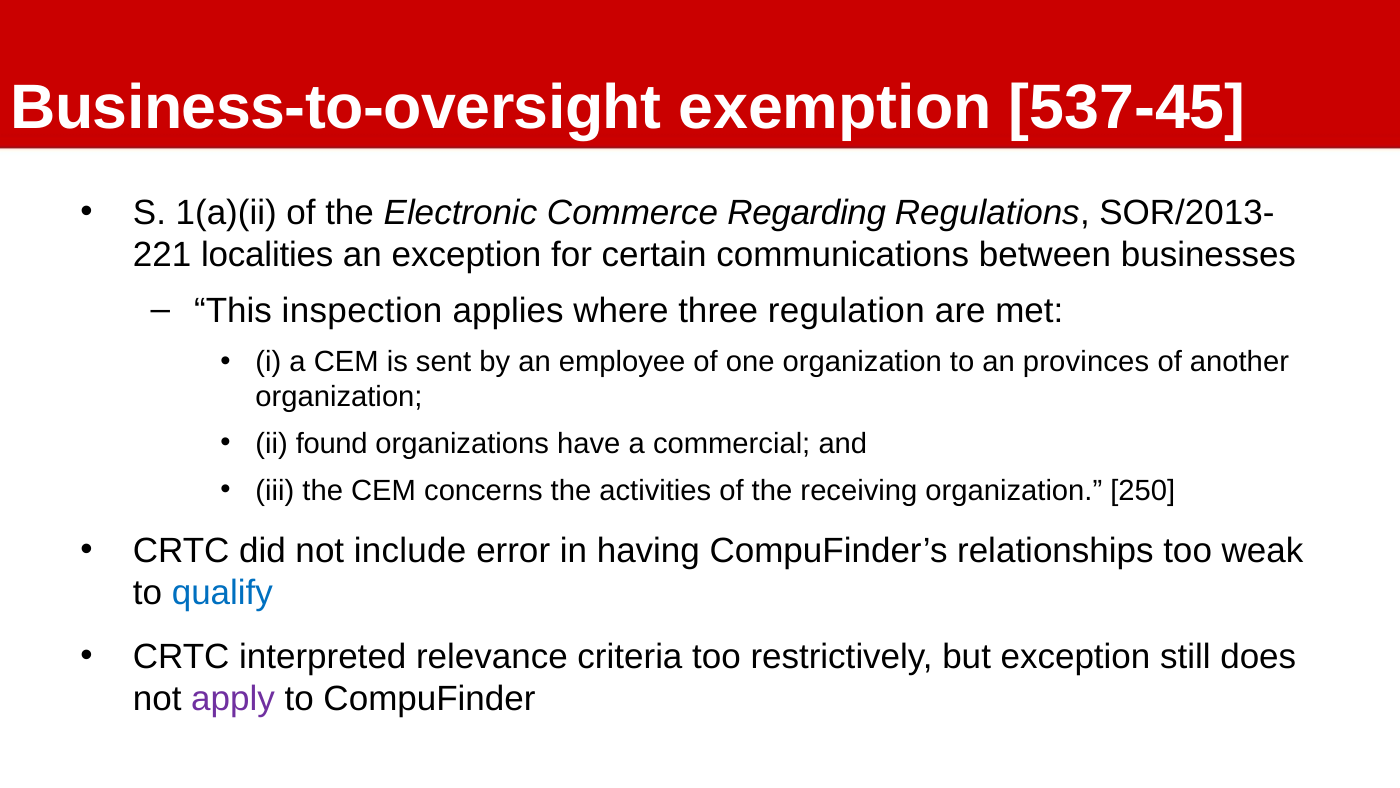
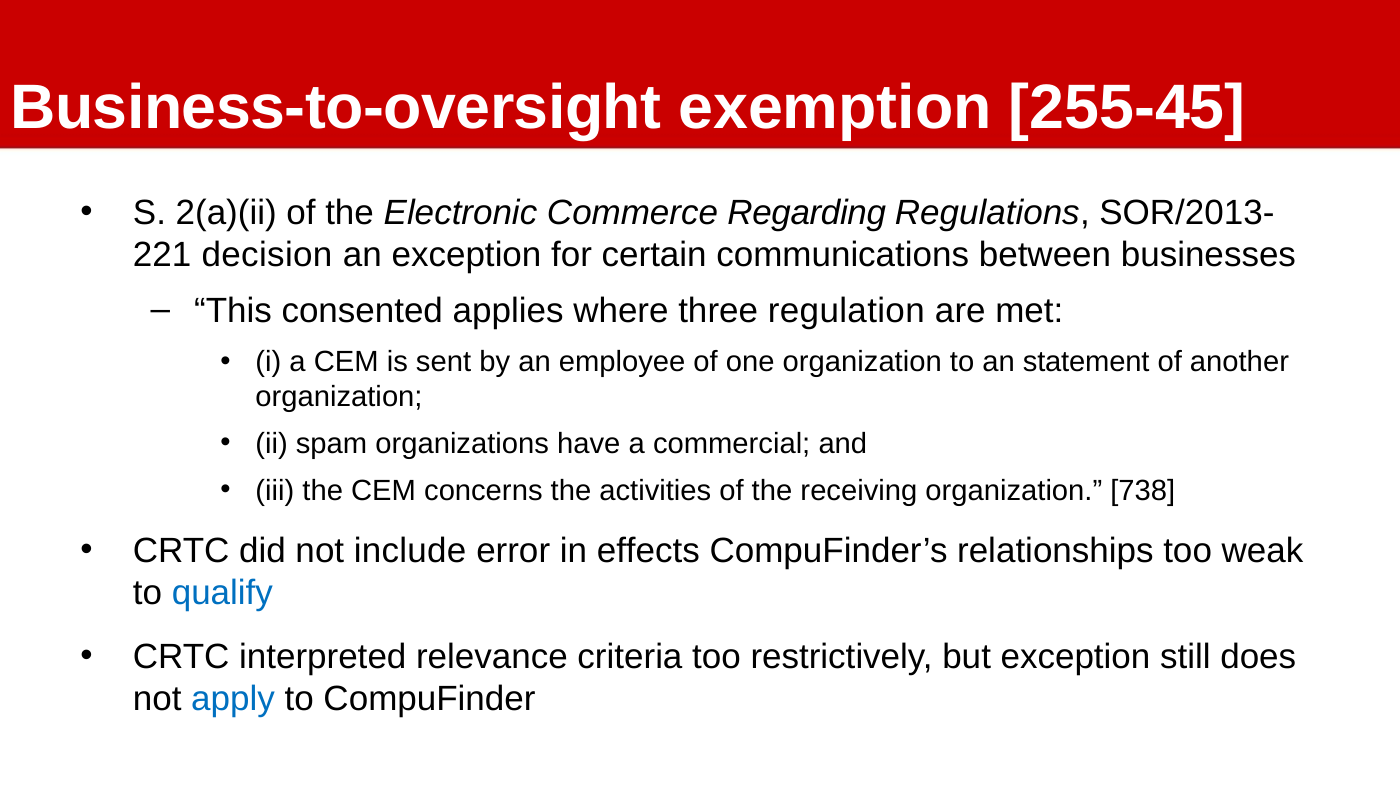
537-45: 537-45 -> 255-45 (1127, 108)
1(a)(ii: 1(a)(ii -> 2(a)(ii (226, 212)
localities: localities -> decision (267, 254)
inspection: inspection -> consented (362, 311)
provinces: provinces -> statement (1086, 362)
found: found -> spam (332, 444)
250: 250 -> 738 (1143, 490)
having: having -> effects (648, 551)
apply colour: purple -> blue (233, 698)
